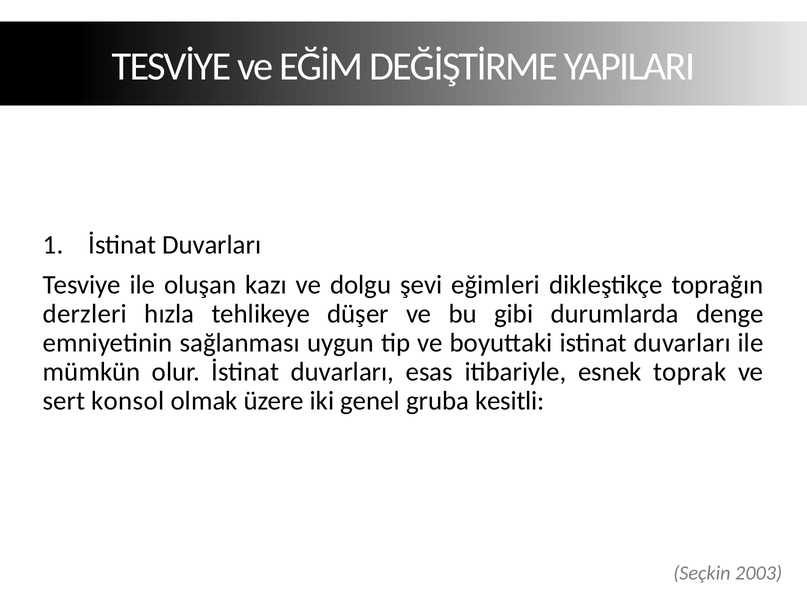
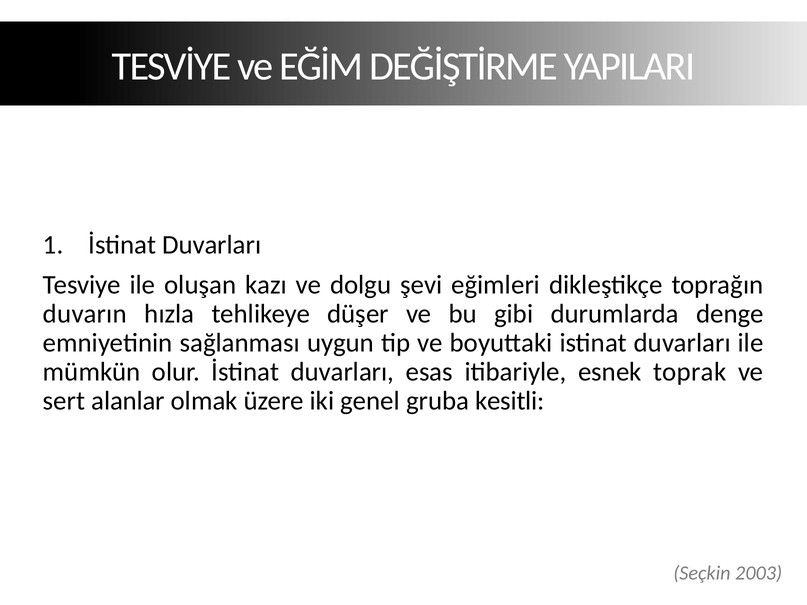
derzleri: derzleri -> duvarın (85, 314)
konsol: konsol -> alanlar (128, 401)
